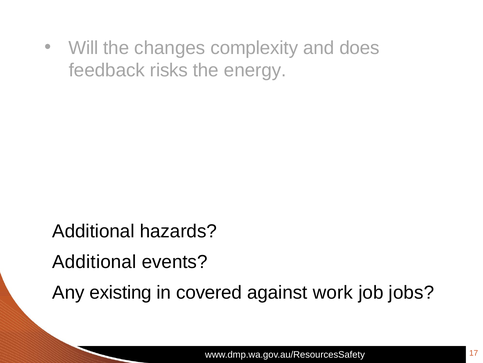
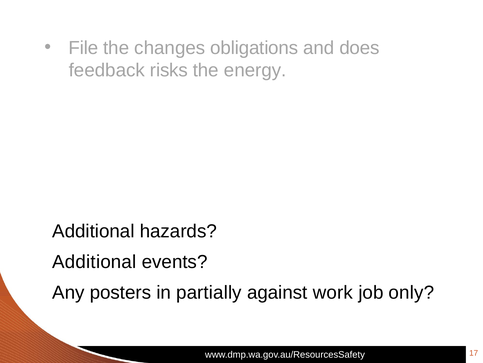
Will: Will -> File (83, 48)
complexity: complexity -> obligations (254, 48)
existing: existing -> posters (121, 292)
covered: covered -> partially (209, 292)
jobs: jobs -> only (411, 292)
